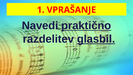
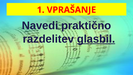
praktično underline: present -> none (86, 26)
